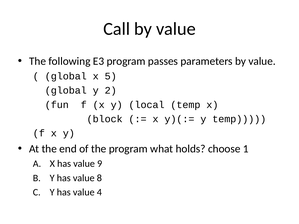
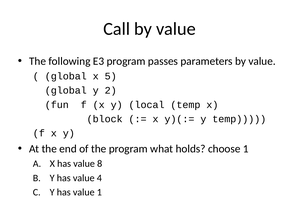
9: 9 -> 8 (100, 164)
8: 8 -> 4 (99, 178)
value 4: 4 -> 1 (99, 192)
